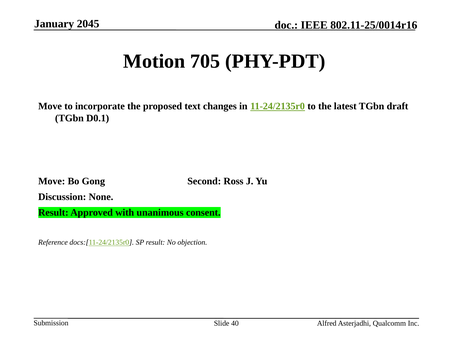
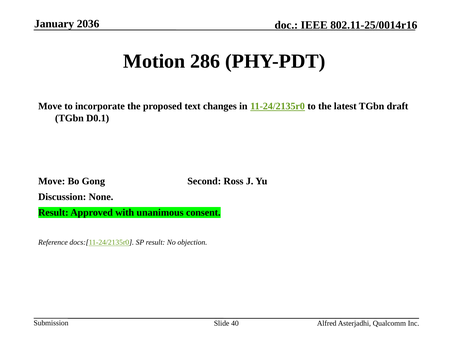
2045: 2045 -> 2036 (88, 24)
705: 705 -> 286 (205, 61)
